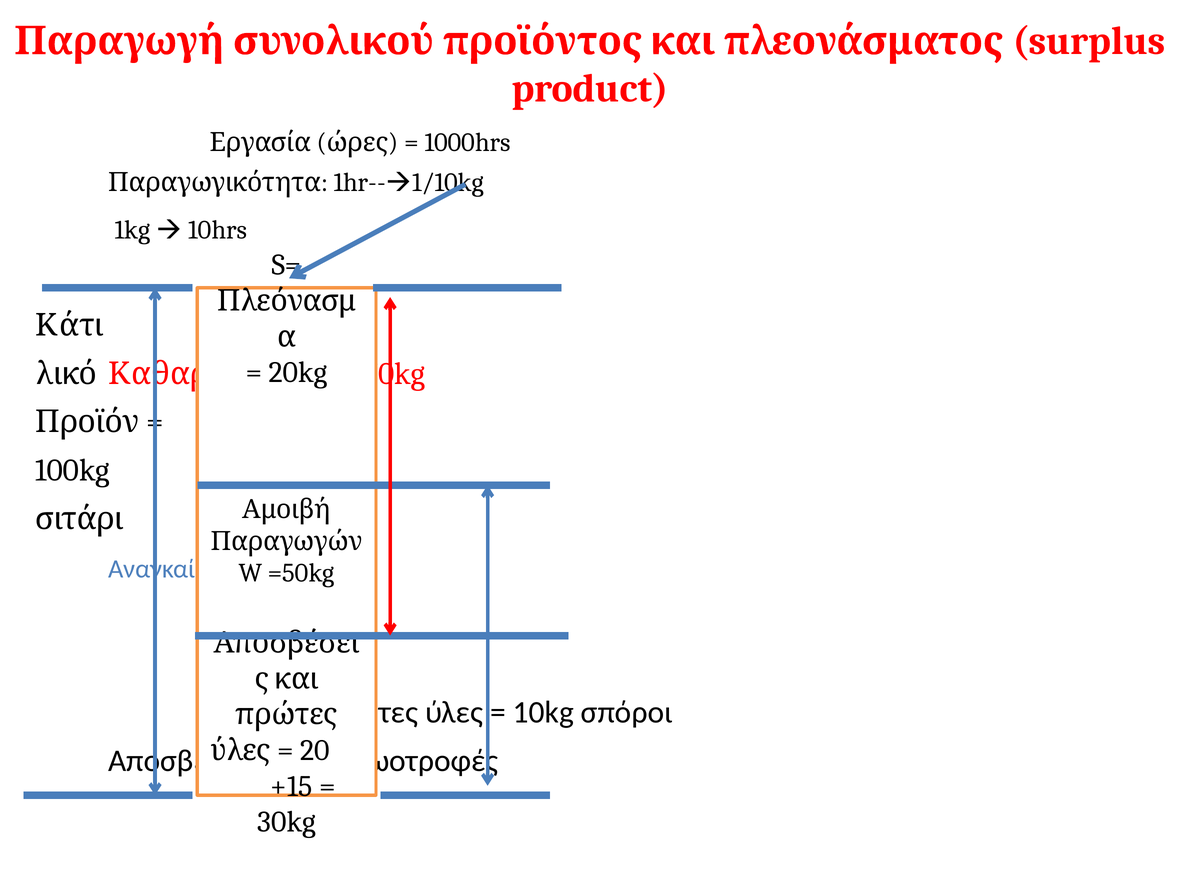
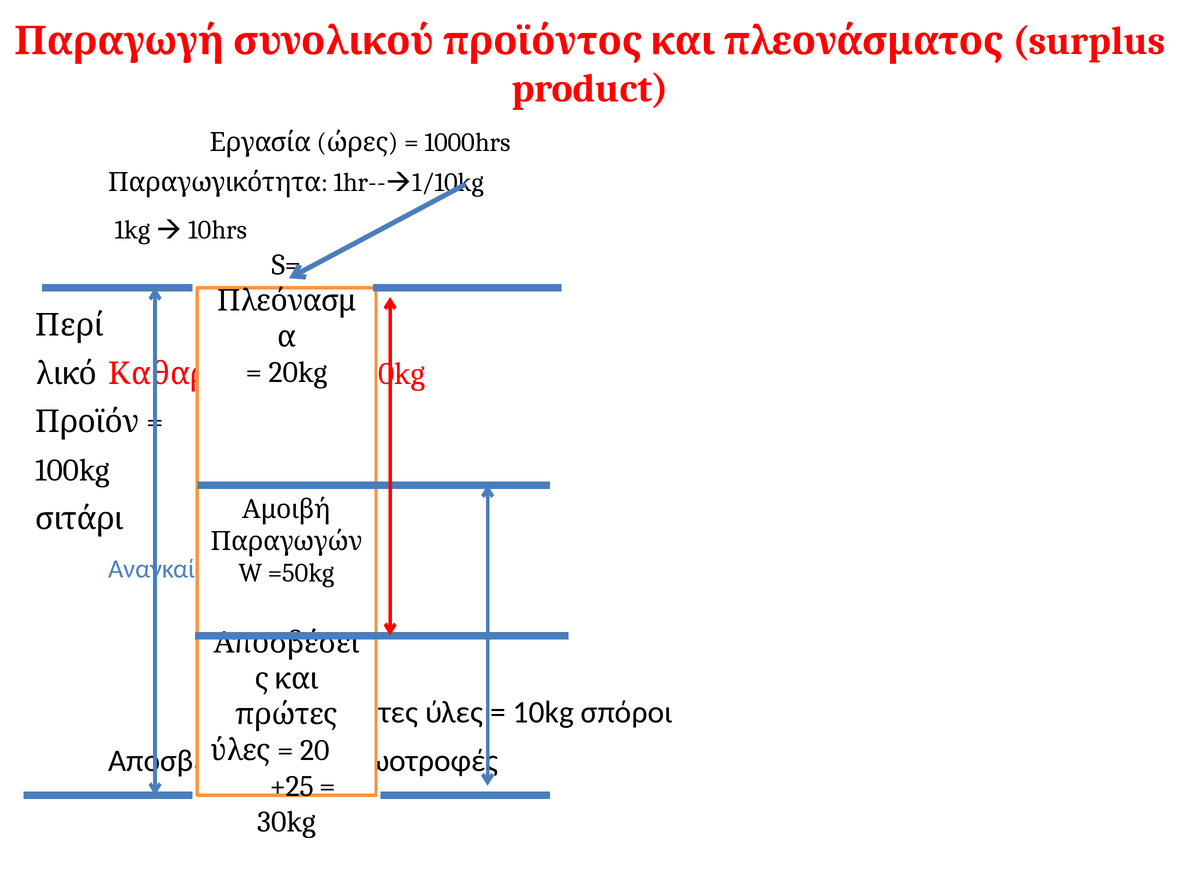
Κάτι: Κάτι -> Περί (69, 325)
+15: +15 -> +25 (292, 787)
